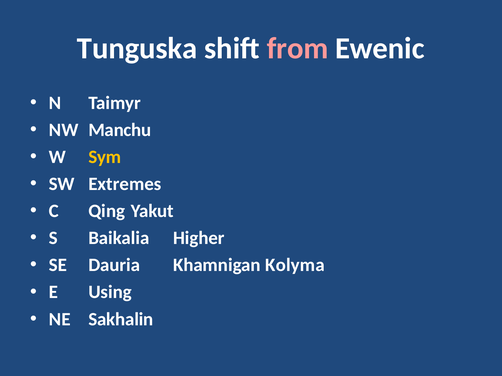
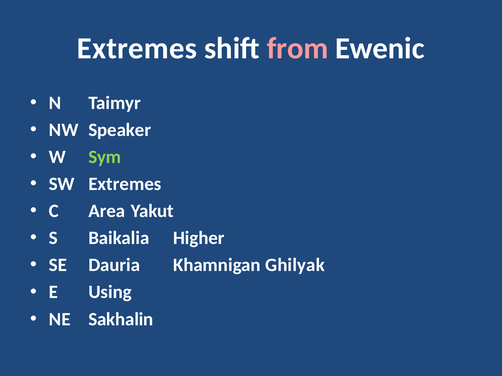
Tunguska: Tunguska -> Extremes (137, 49)
Manchu: Manchu -> Speaker (120, 130)
Sym colour: yellow -> light green (105, 157)
Qing: Qing -> Area (107, 211)
Kolyma: Kolyma -> Ghilyak (295, 265)
